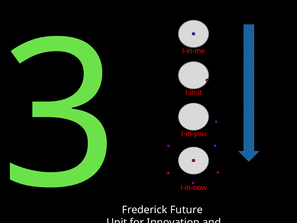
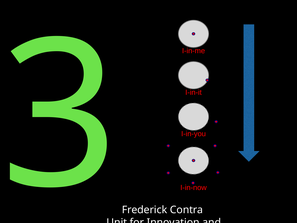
Future: Future -> Contra (187, 210)
